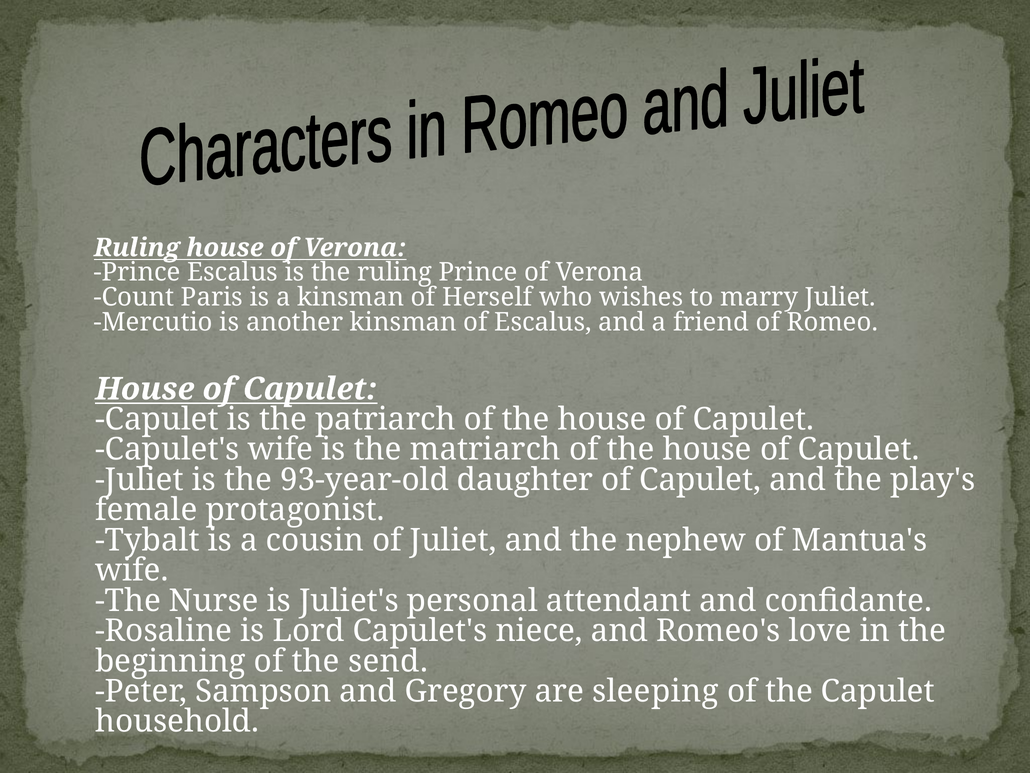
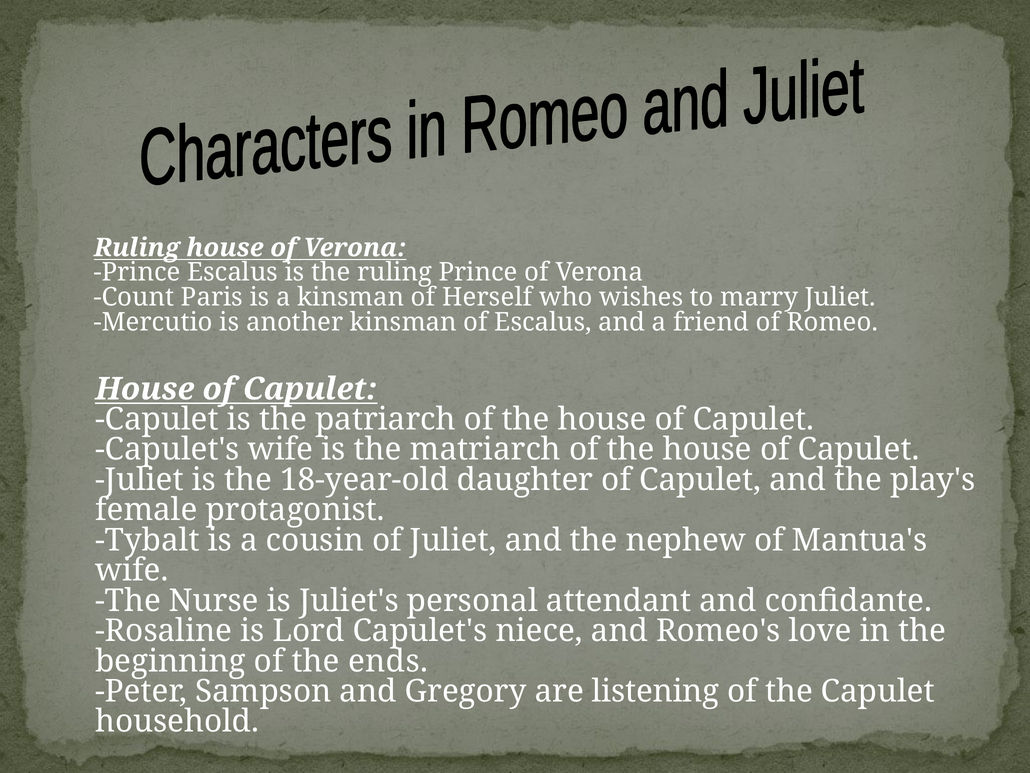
93-year-old: 93-year-old -> 18-year-old (364, 479)
send: send -> ends (388, 661)
sleeping: sleeping -> listening (656, 691)
